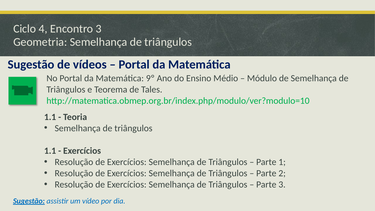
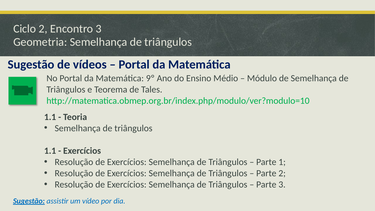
Ciclo 4: 4 -> 2 (43, 29)
